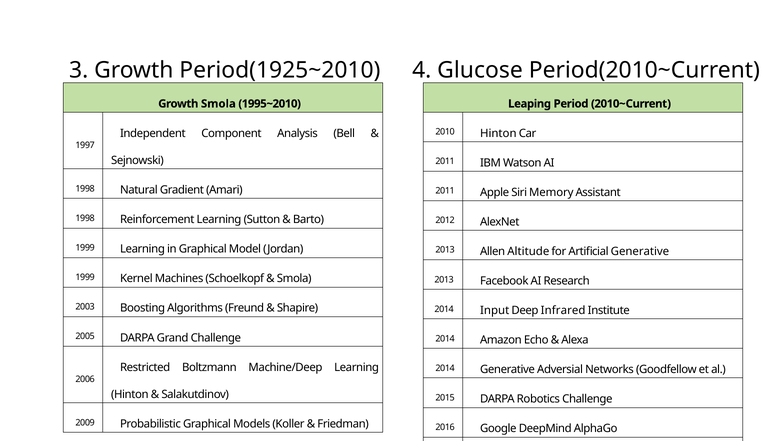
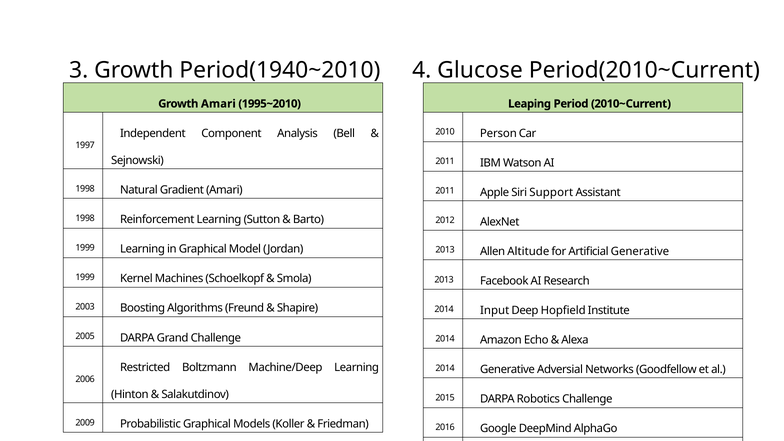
Period(1925~2010: Period(1925~2010 -> Period(1940~2010 (280, 70)
Growth Smola: Smola -> Amari (218, 104)
2010 Hinton: Hinton -> Person (498, 133)
Memory: Memory -> Support (551, 192)
Infrared: Infrared -> Hopfield (563, 311)
